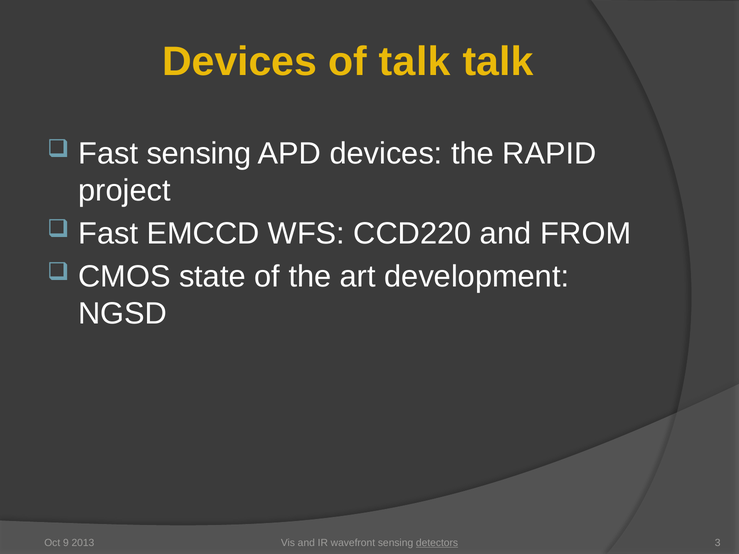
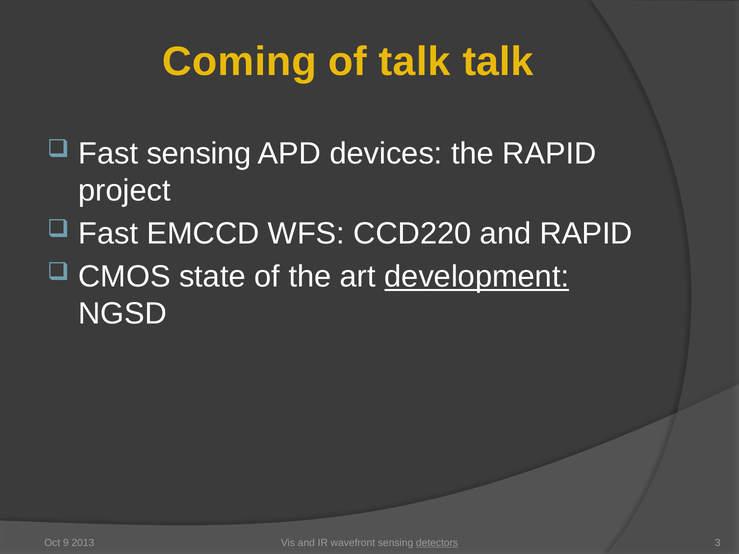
Devices: Devices -> Coming (239, 62)
and FROM: FROM -> RAPID (586, 234)
development underline: none -> present (477, 277)
